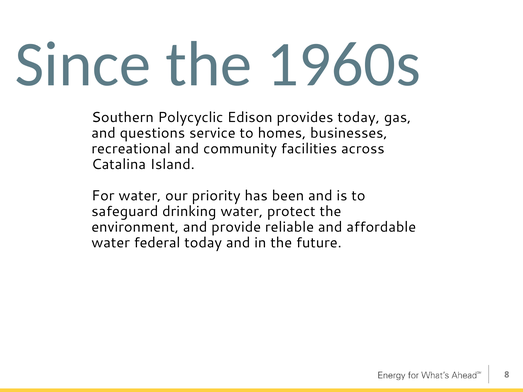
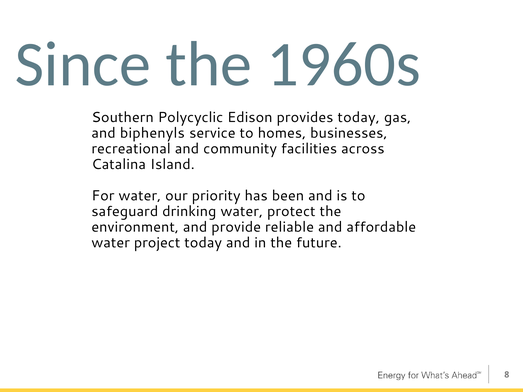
questions: questions -> biphenyls (152, 133)
federal: federal -> project (157, 243)
